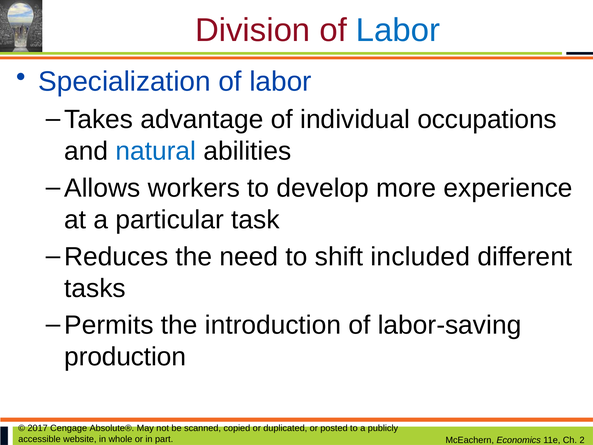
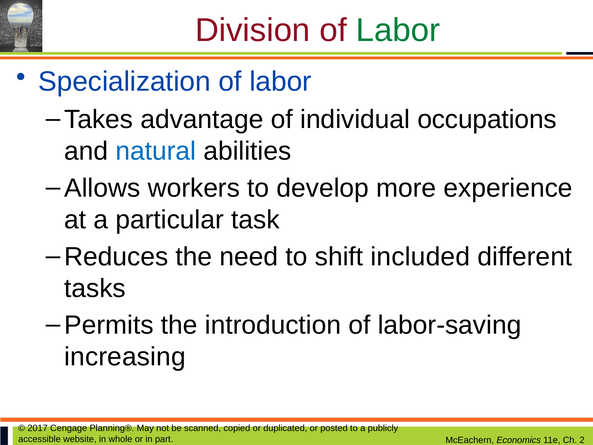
Labor colour: blue -> green (398, 30)
production: production -> increasing (125, 357)
Absolute®: Absolute® -> Planning® (112, 428)
